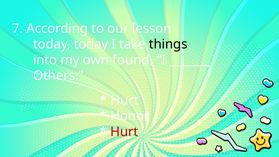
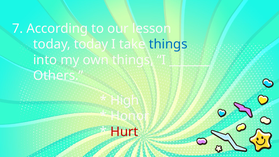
things colour: black -> blue (168, 44)
own found: found -> things (133, 60)
Hurt: Hurt -> High (125, 100)
